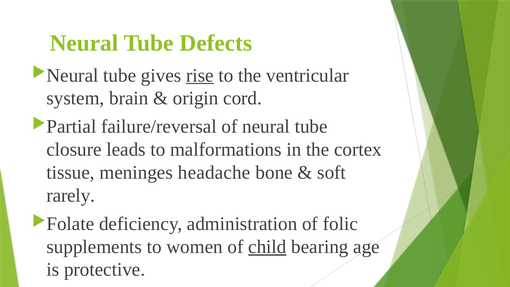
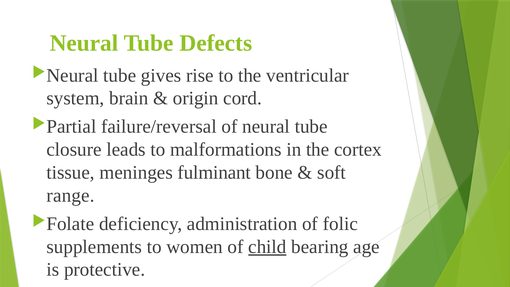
rise underline: present -> none (200, 75)
headache: headache -> fulminant (214, 172)
rarely: rarely -> range (71, 195)
